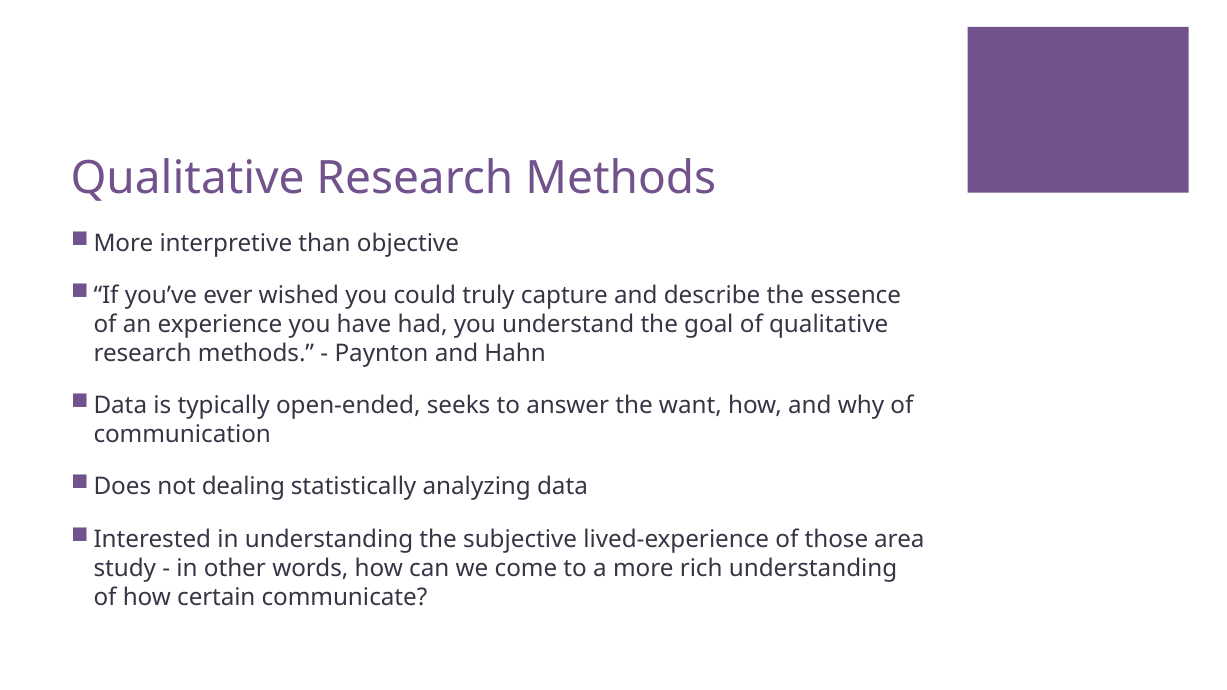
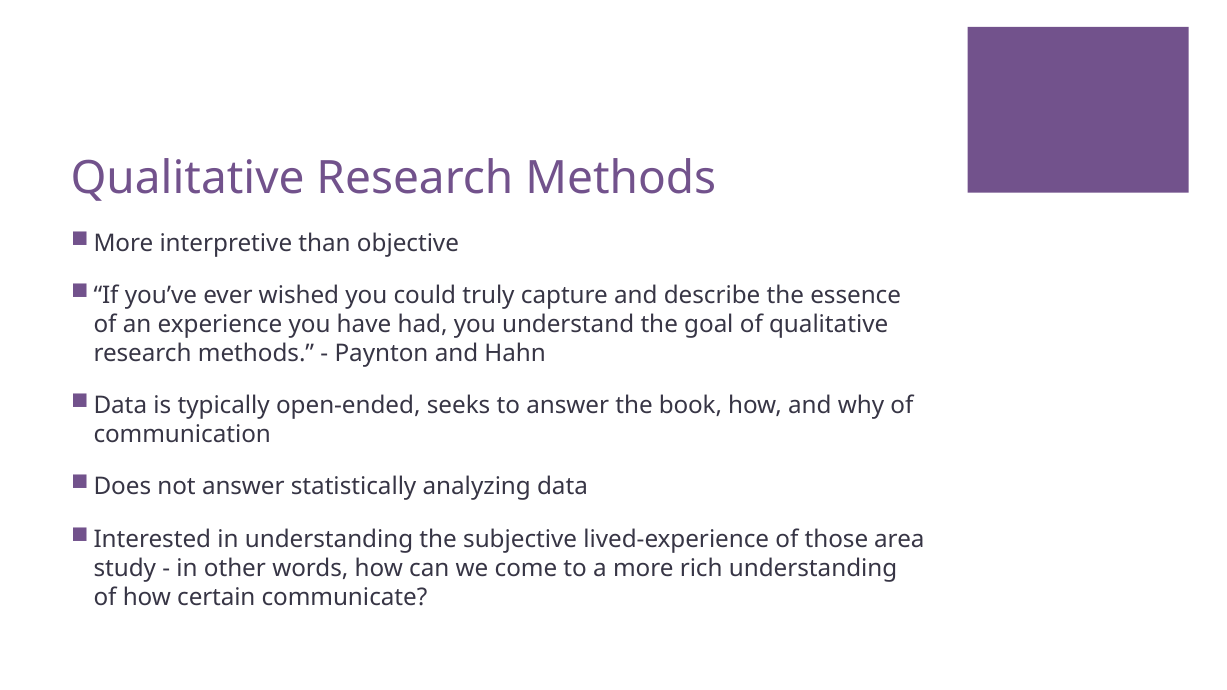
want: want -> book (691, 406)
not dealing: dealing -> answer (243, 487)
